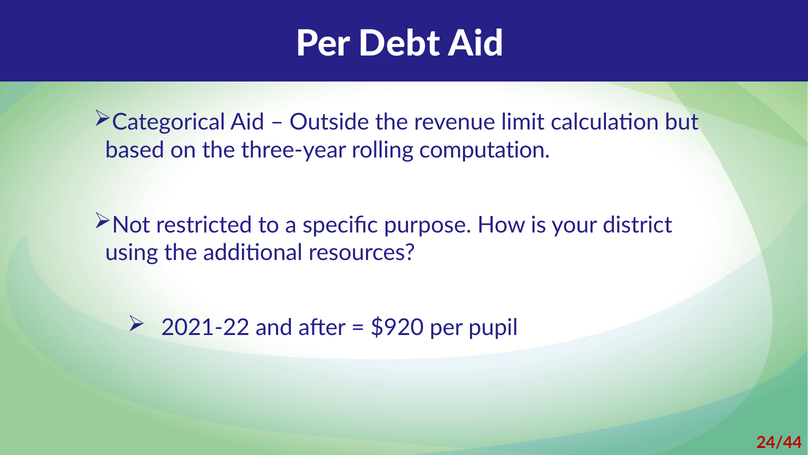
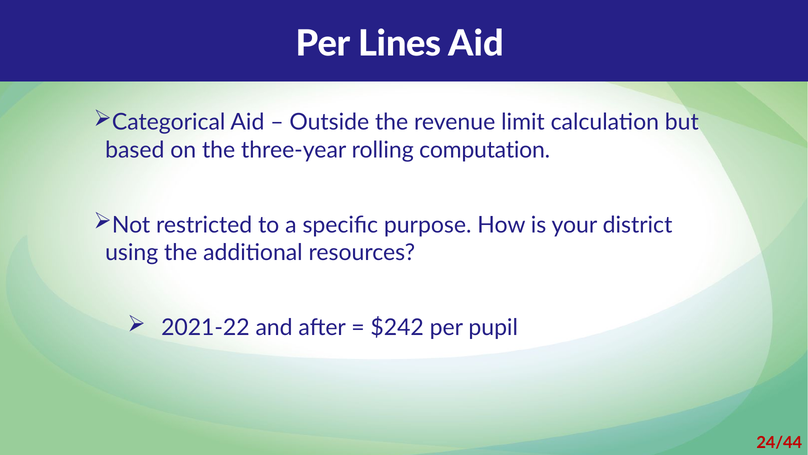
Debt: Debt -> Lines (400, 44)
$920: $920 -> $242 (397, 328)
